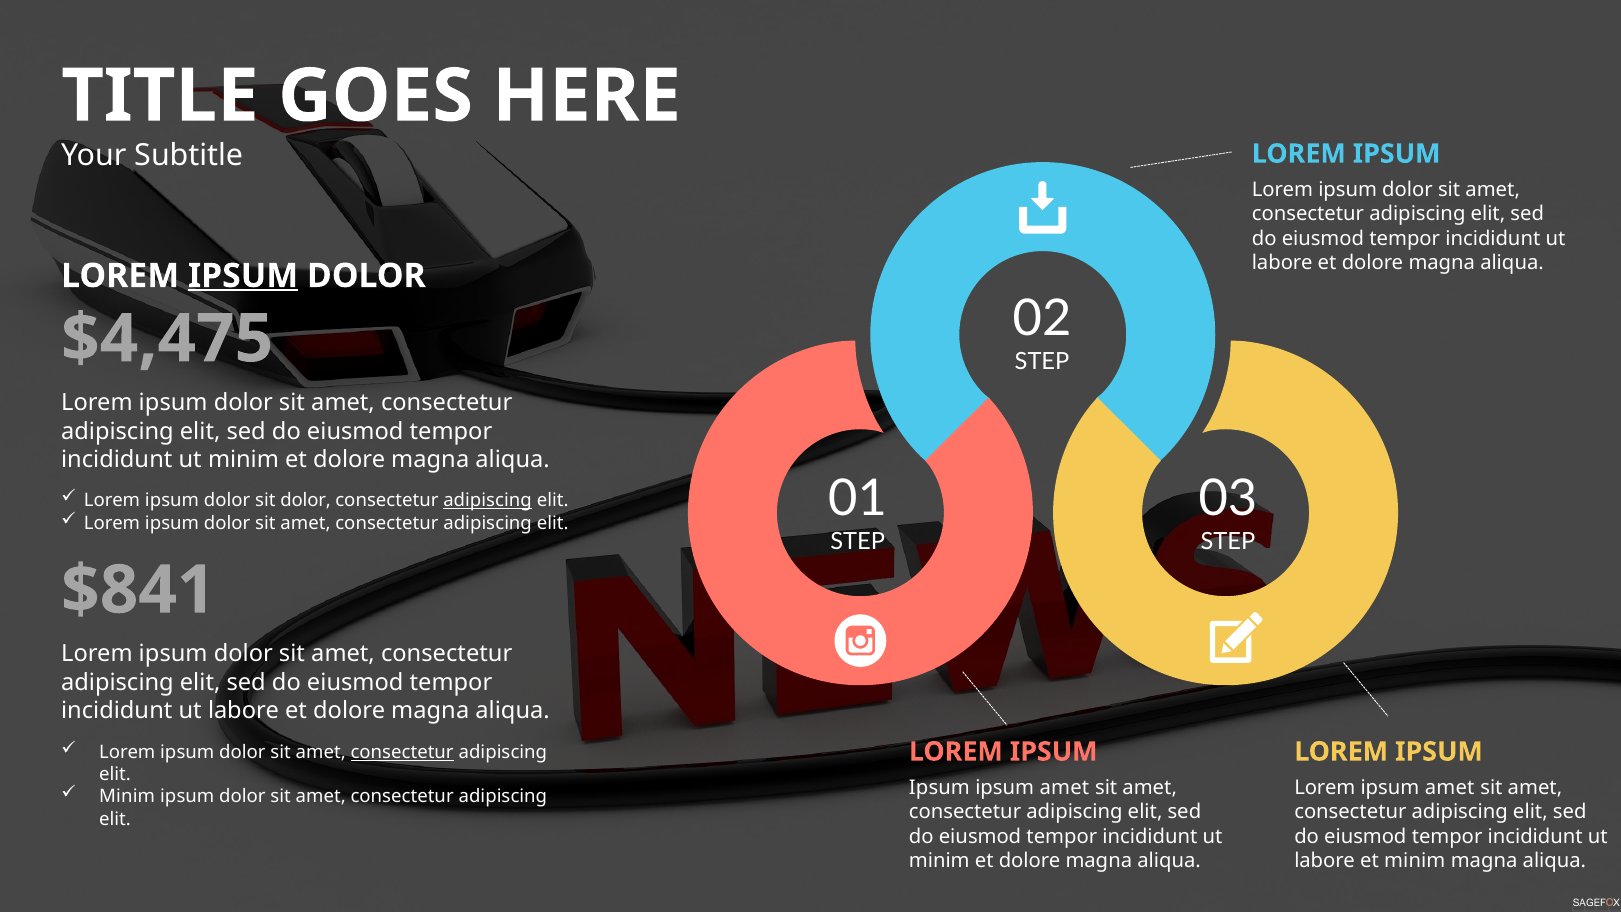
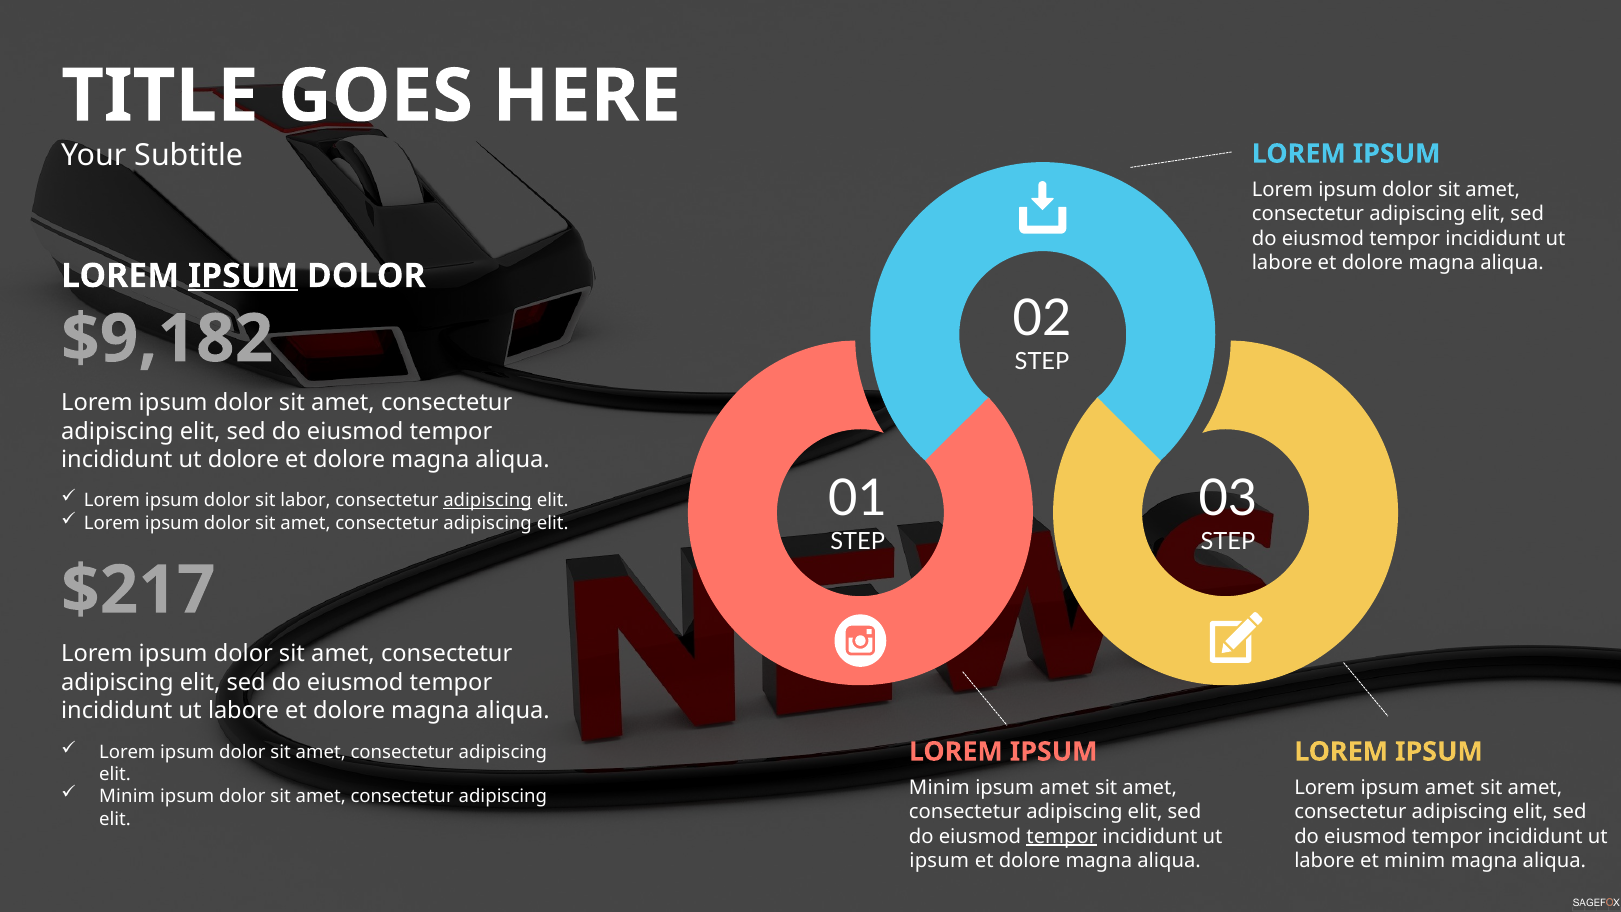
$4,475: $4,475 -> $9,182 (167, 339)
minim: minim -> dolore (244, 459)
sit dolor: dolor -> labor (306, 501)
$841: $841 -> $217 (138, 590)
consectetur underline: present -> none (402, 752)
Ipsum: Ipsum -> Minim (939, 788)
tempor underline: none -> present (1062, 836)
minim: minim -> ipsum (939, 860)
